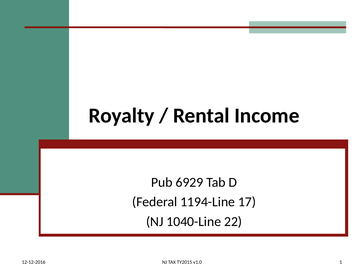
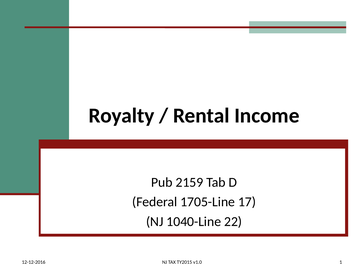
6929: 6929 -> 2159 (189, 182)
1194-Line: 1194-Line -> 1705-Line (208, 202)
